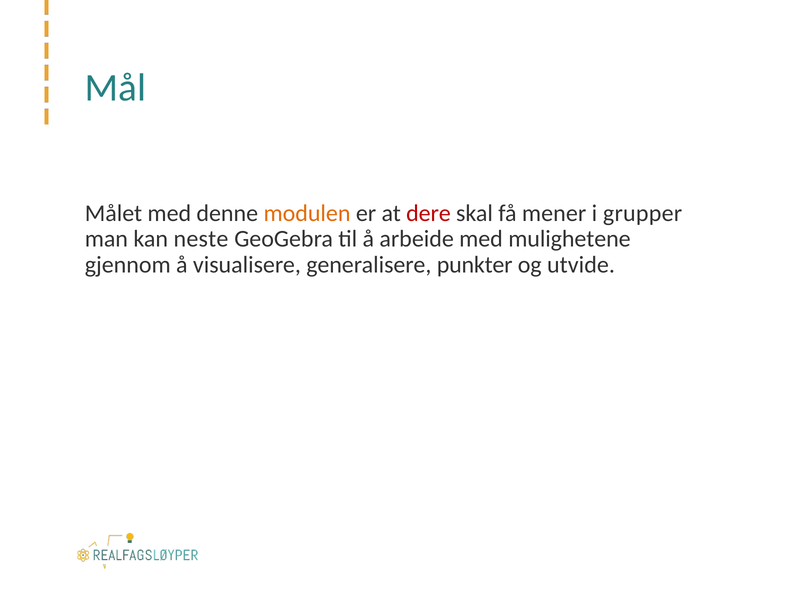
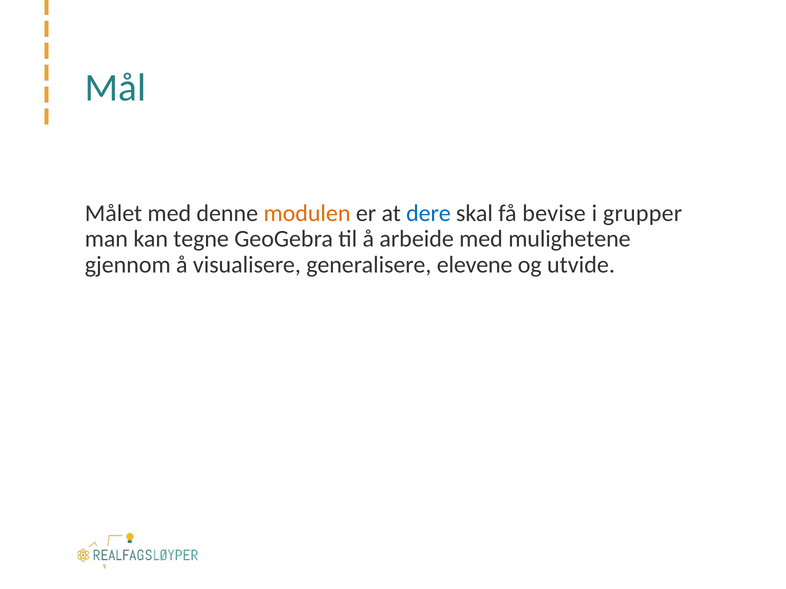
dere colour: red -> blue (428, 213)
mener: mener -> bevise (554, 213)
neste: neste -> tegne (201, 239)
punkter: punkter -> elevene (475, 265)
